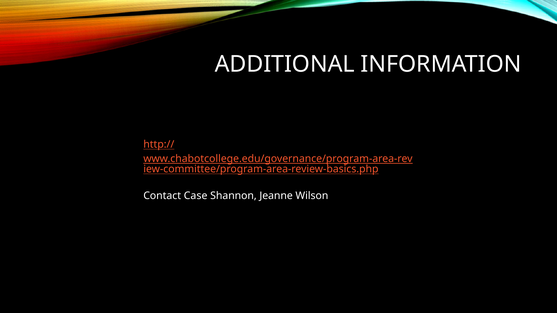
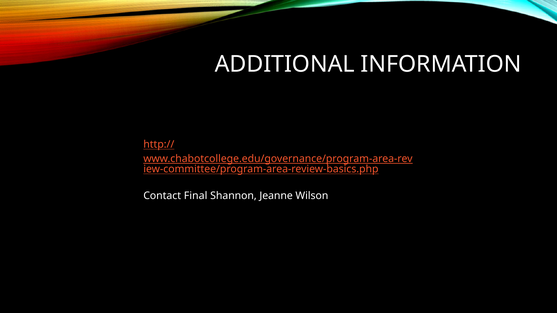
Case: Case -> Final (196, 196)
